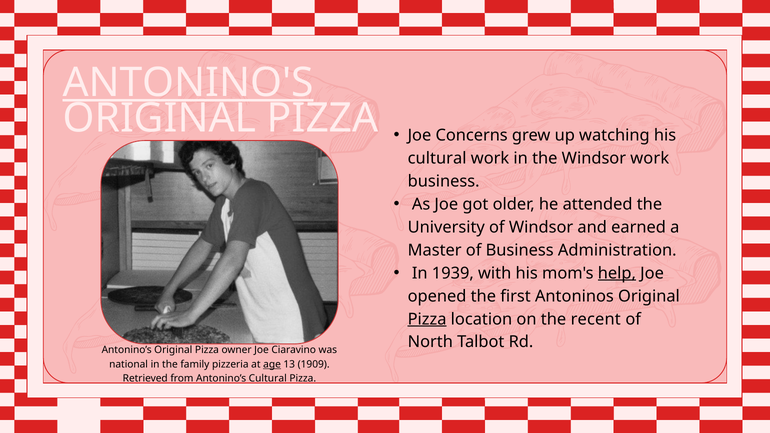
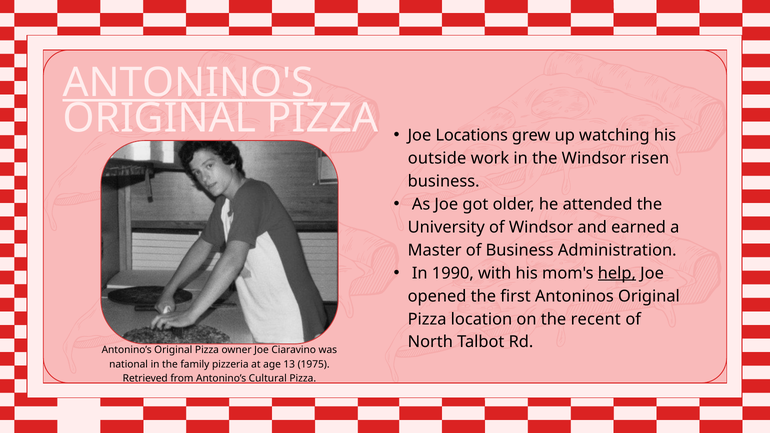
Concerns: Concerns -> Locations (472, 135)
cultural: cultural -> outside (437, 158)
Windsor work: work -> risen (650, 158)
1939: 1939 -> 1990 (453, 273)
Pizza underline: present -> none (427, 319)
age underline: present -> none (272, 364)
1909: 1909 -> 1975 (314, 364)
